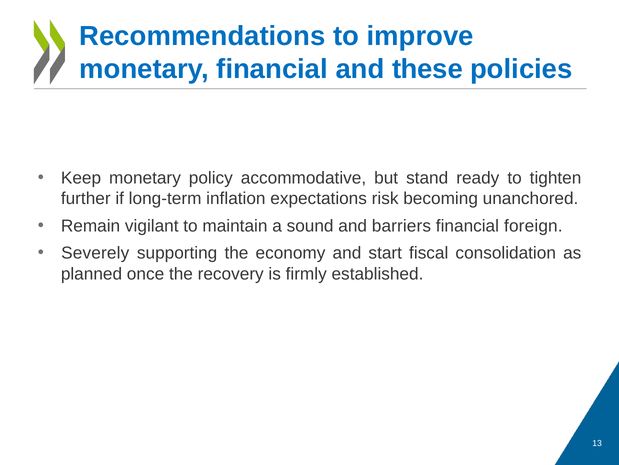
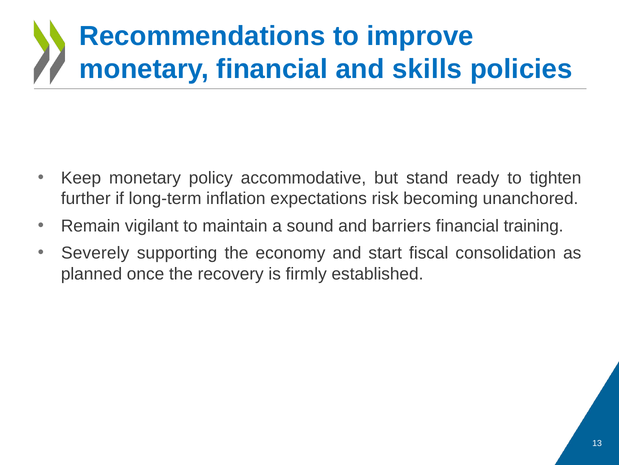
these: these -> skills (427, 69)
foreign: foreign -> training (534, 226)
